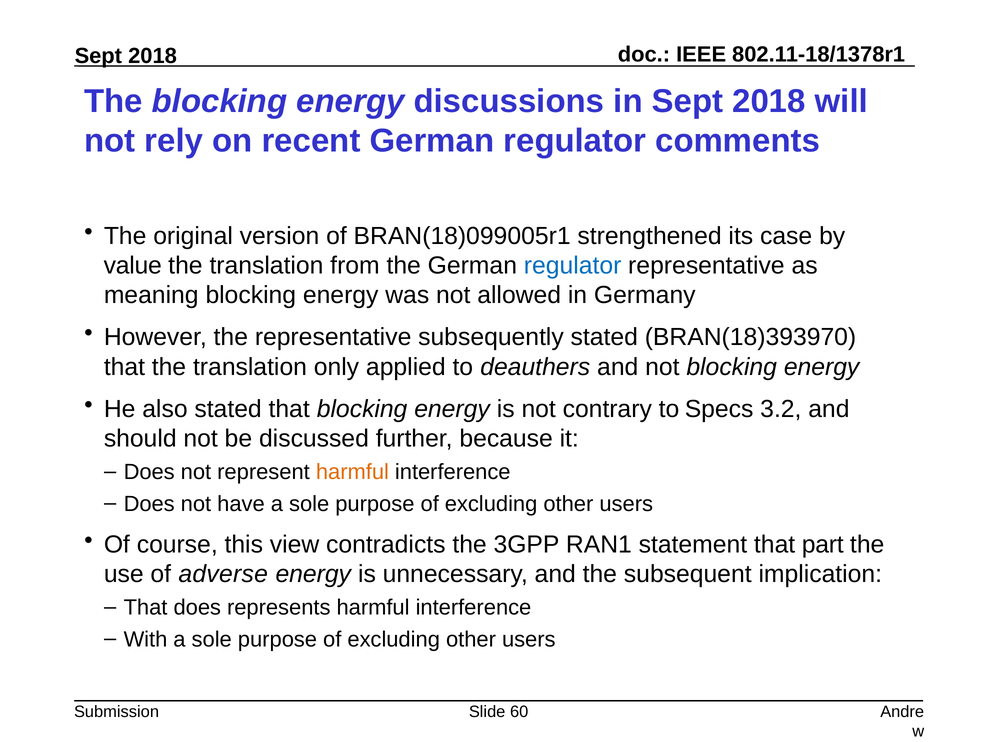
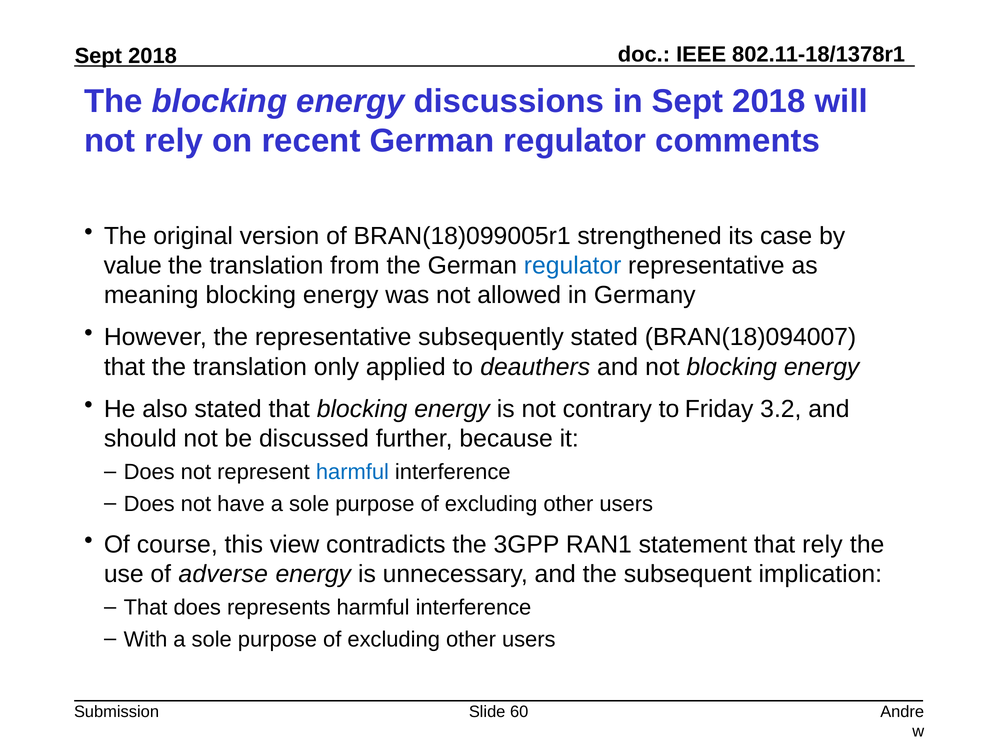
BRAN(18)393970: BRAN(18)393970 -> BRAN(18)094007 (750, 337)
Specs: Specs -> Friday (719, 409)
harmful colour: orange -> blue (352, 472)
that part: part -> rely (822, 544)
